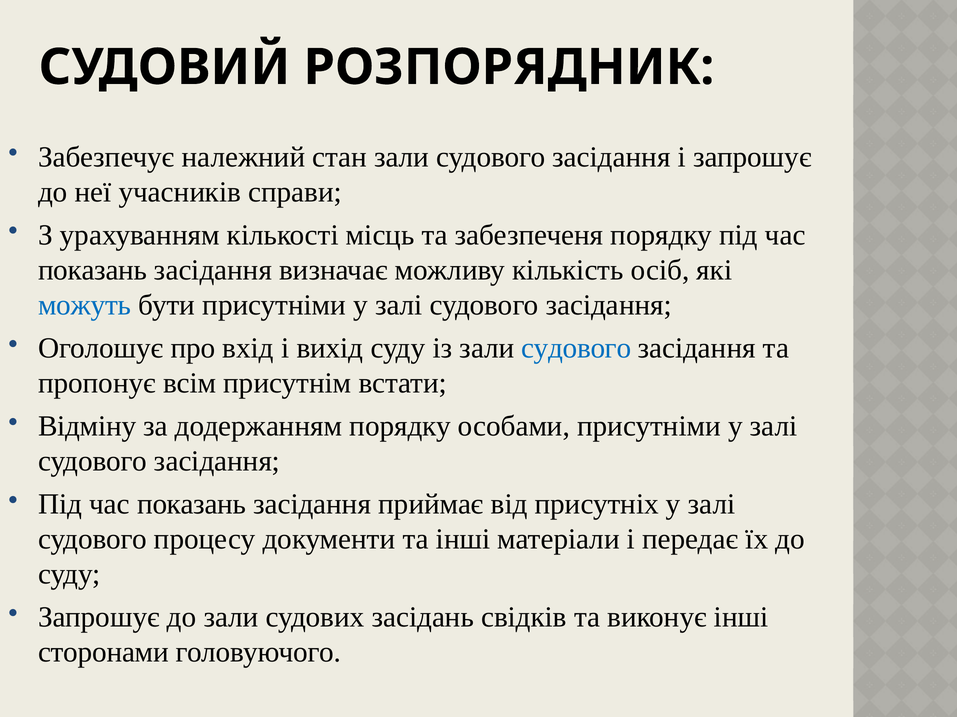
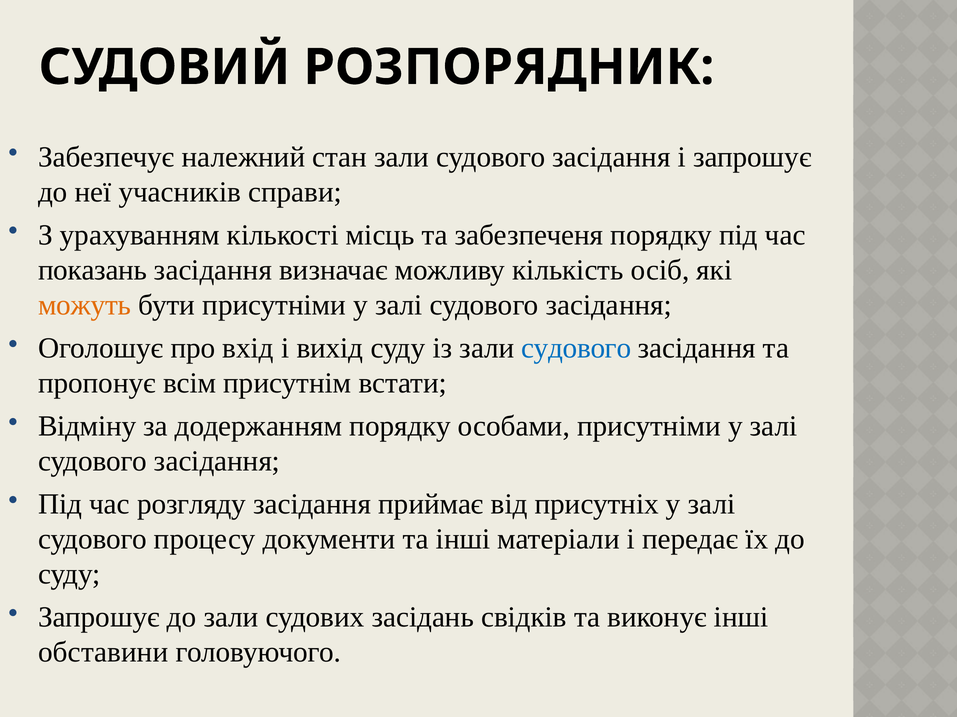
можуть colour: blue -> orange (85, 305)
показань: показань -> розгляду (192, 505)
сторонами: сторонами -> обставини (103, 653)
